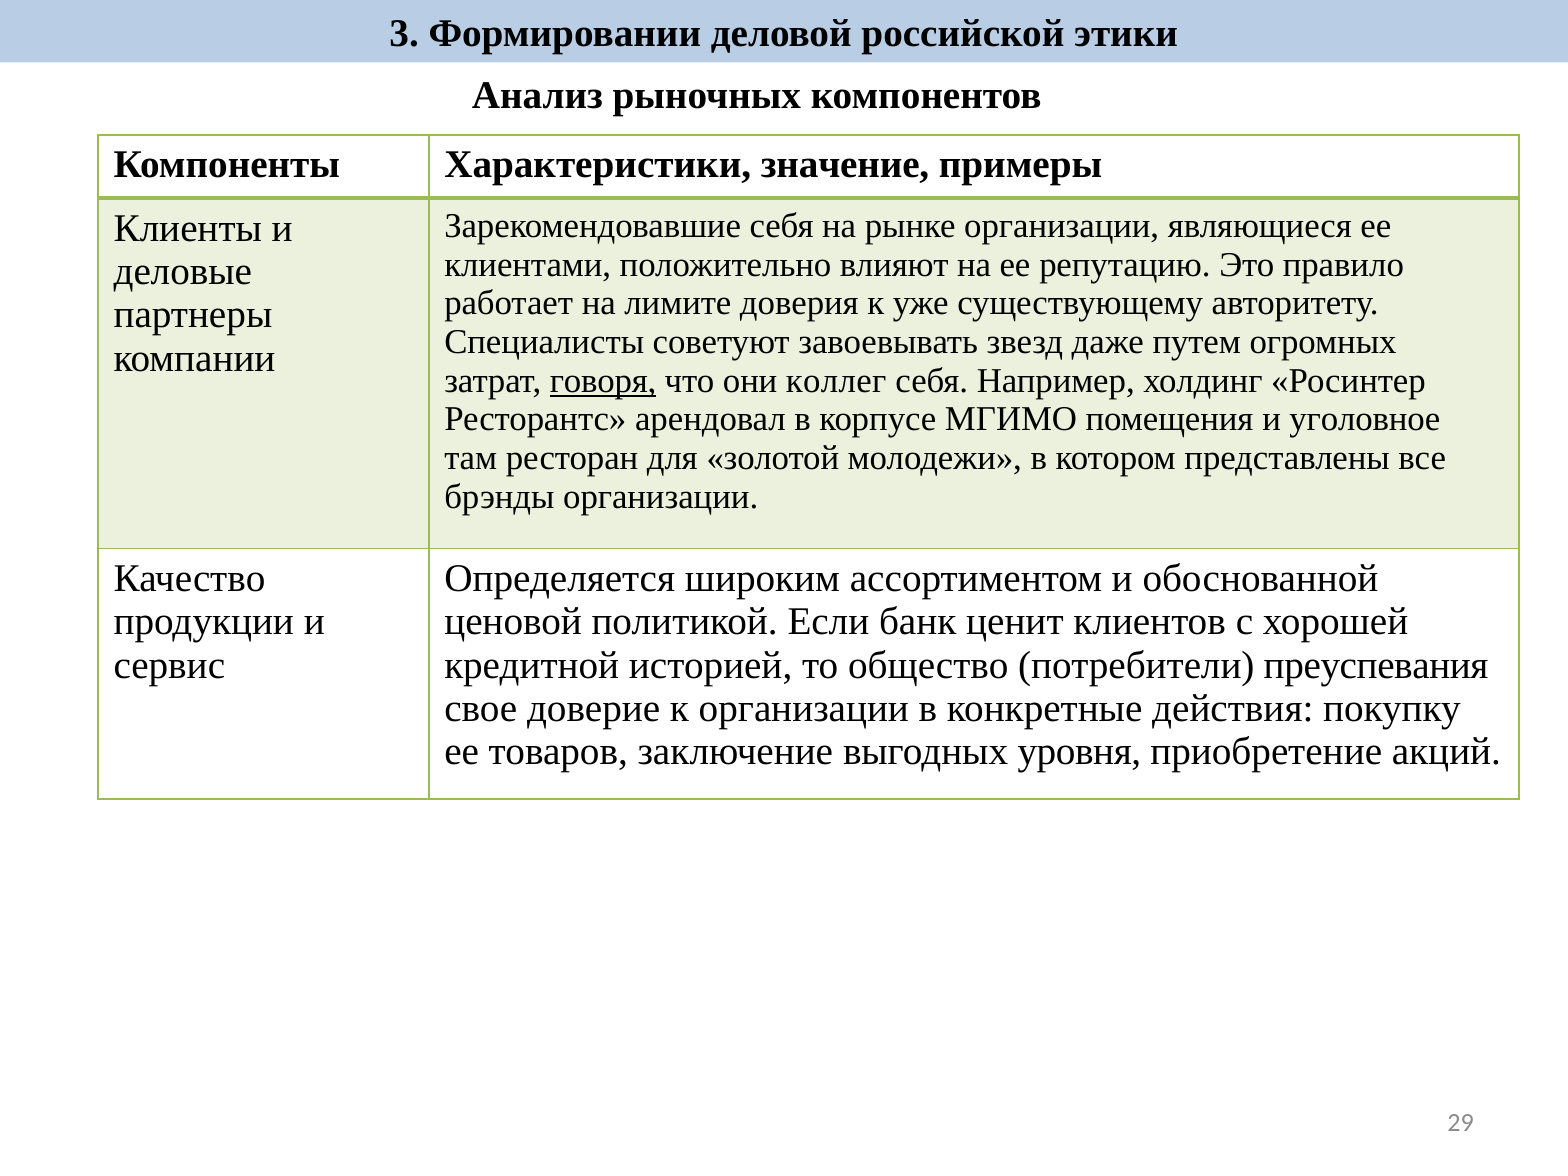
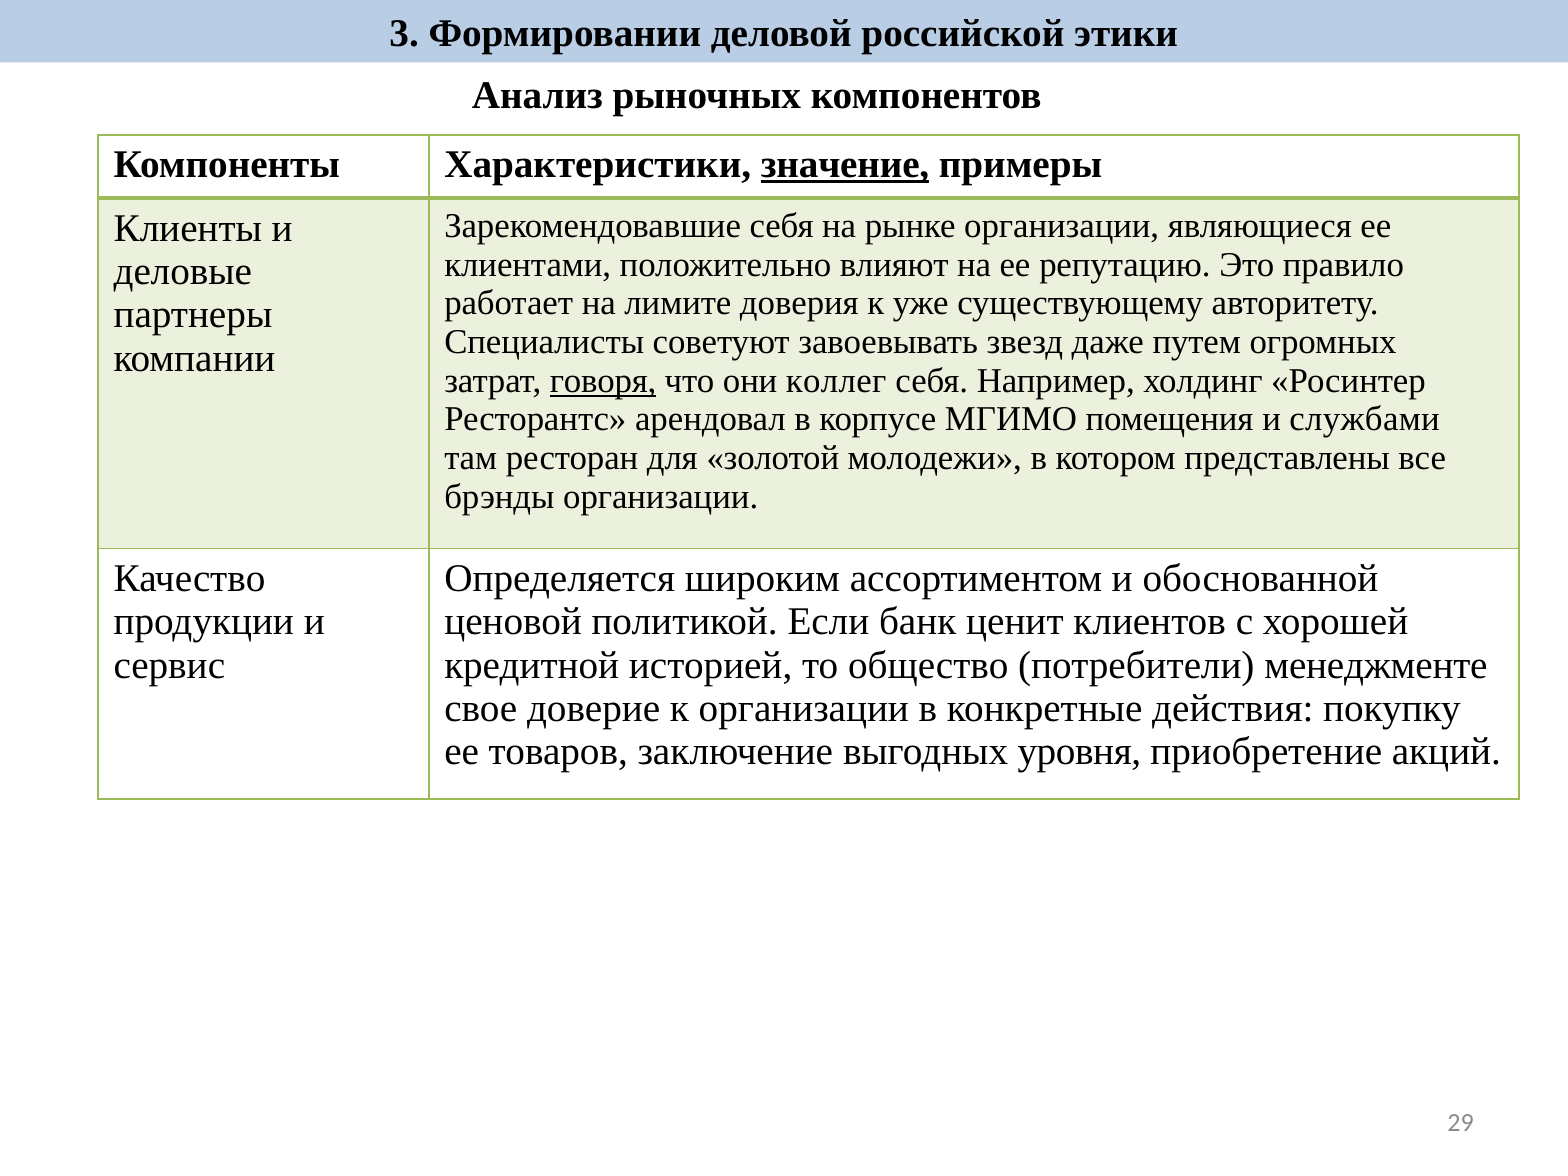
значение underline: none -> present (845, 165)
уголовное: уголовное -> службами (1365, 419)
преуспевания: преуспевания -> менеджменте (1376, 665)
